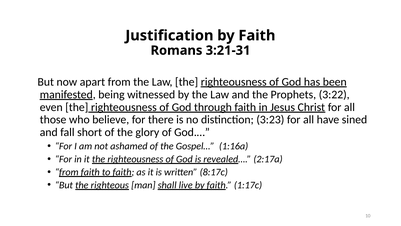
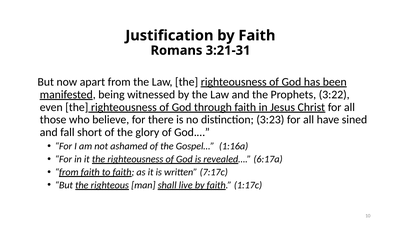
2:17a: 2:17a -> 6:17a (268, 159)
8:17c: 8:17c -> 7:17c (214, 172)
